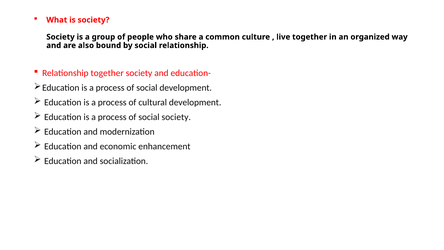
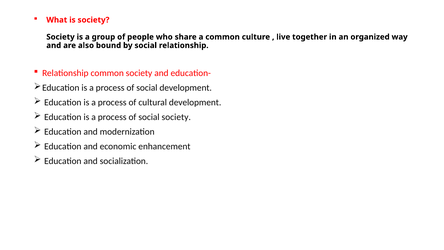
Relationship together: together -> common (107, 73)
